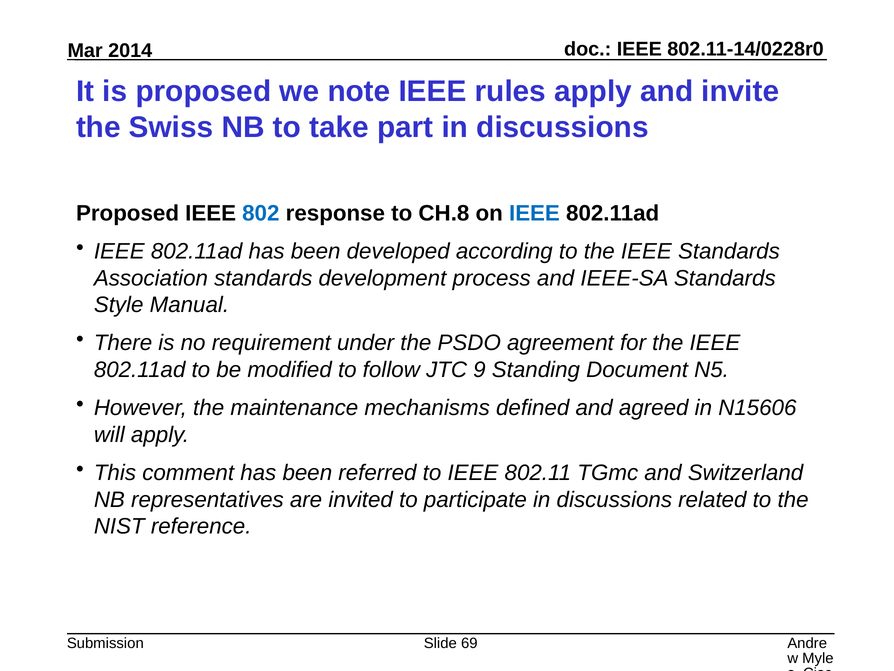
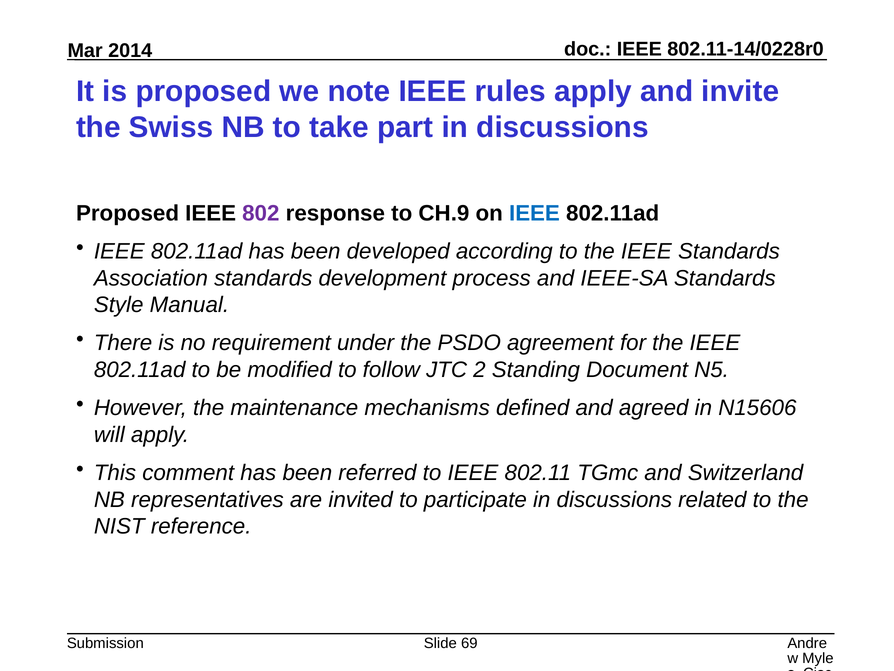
802 colour: blue -> purple (261, 213)
CH.8: CH.8 -> CH.9 (444, 213)
9: 9 -> 2 (479, 370)
